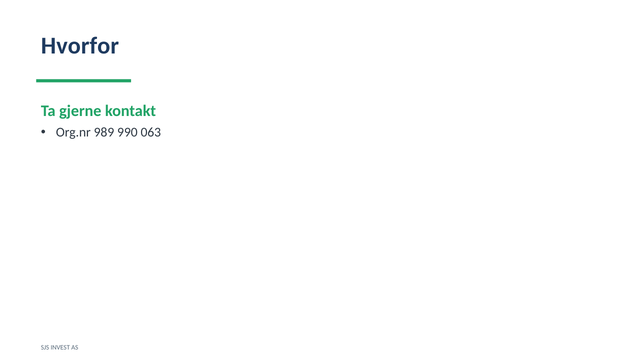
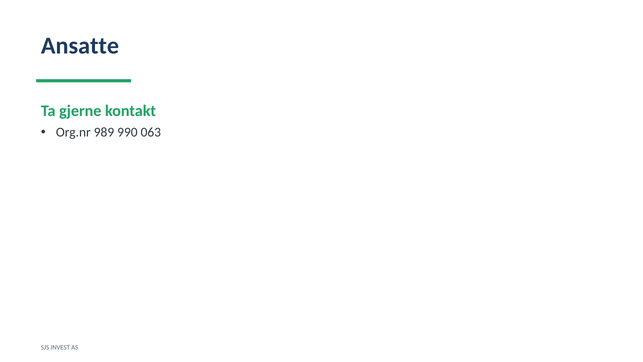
Hvorfor: Hvorfor -> Ansatte (80, 46)
